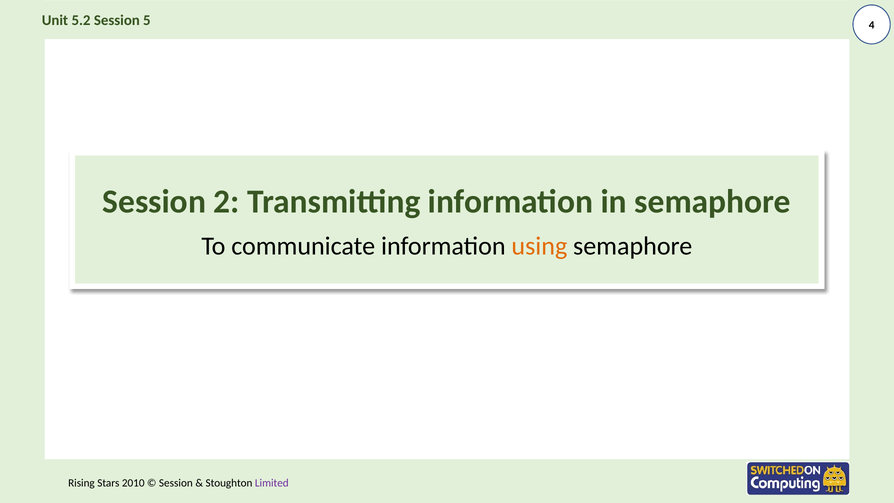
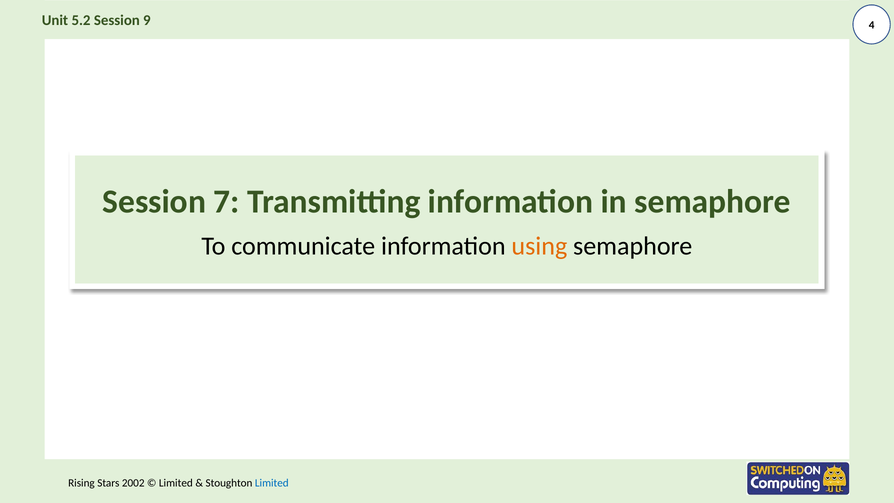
5: 5 -> 9 (147, 20)
2: 2 -> 7 (227, 202)
2010: 2010 -> 2002 (133, 483)
Session: Session -> Limited (176, 483)
Limited colour: purple -> blue (272, 483)
